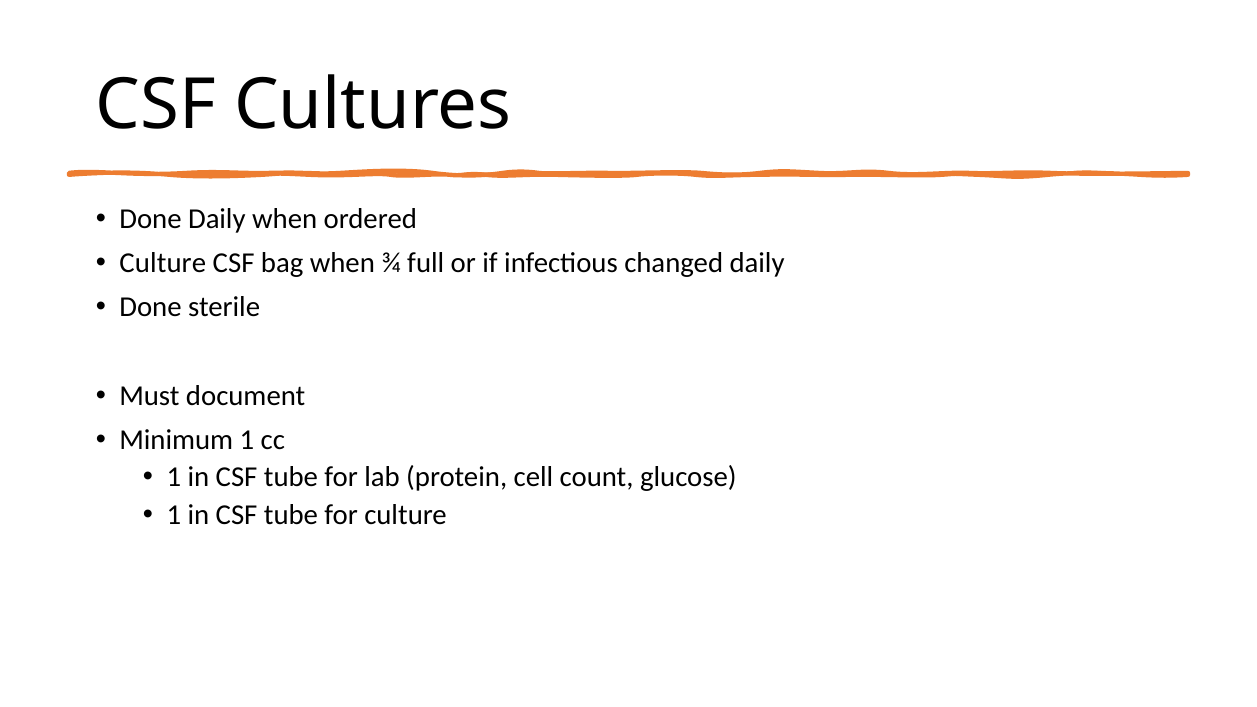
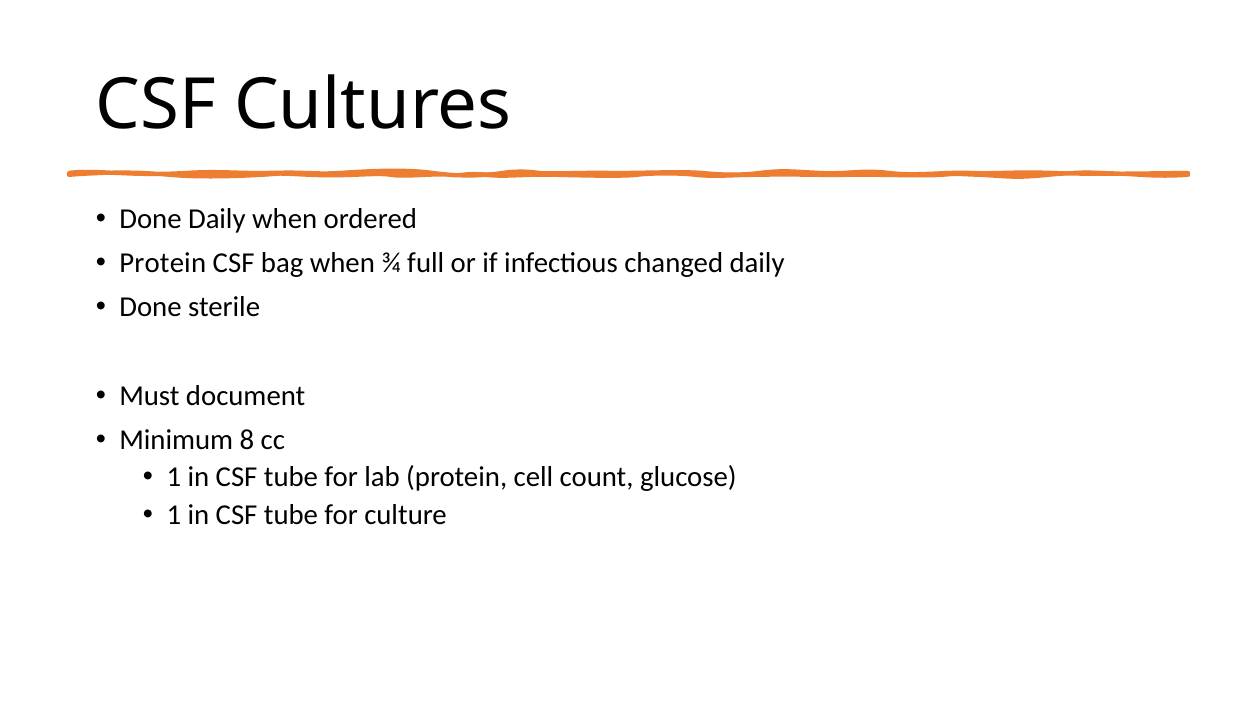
Culture: Culture -> Protein (163, 263)
Minimum 1: 1 -> 8 (247, 440)
